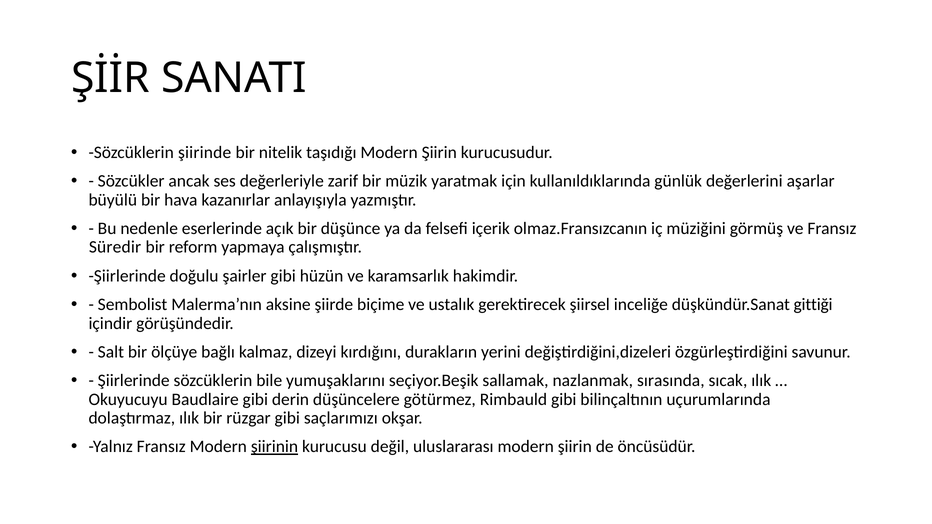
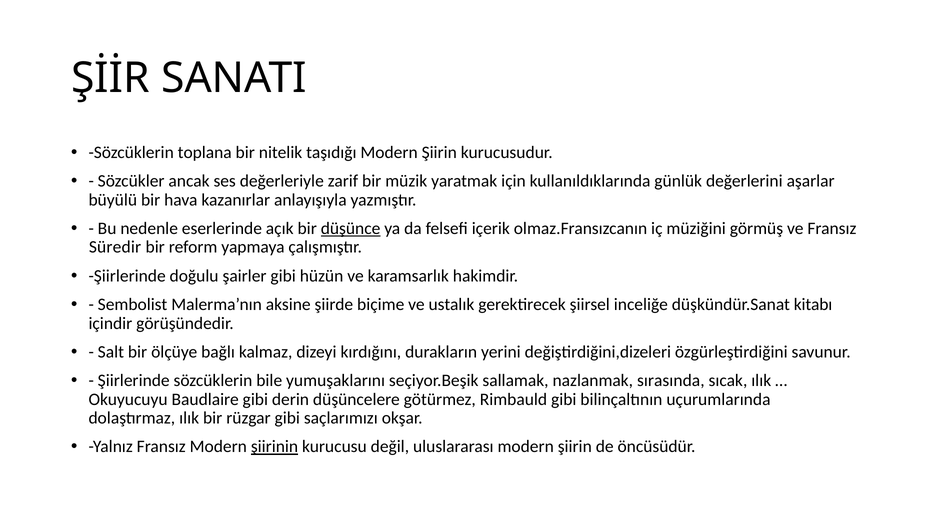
şiirinde: şiirinde -> toplana (205, 152)
düşünce underline: none -> present (351, 228)
gittiği: gittiği -> kitabı (813, 305)
